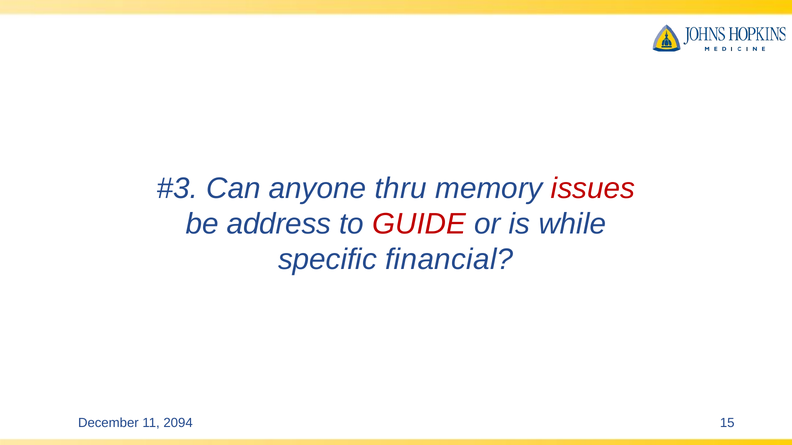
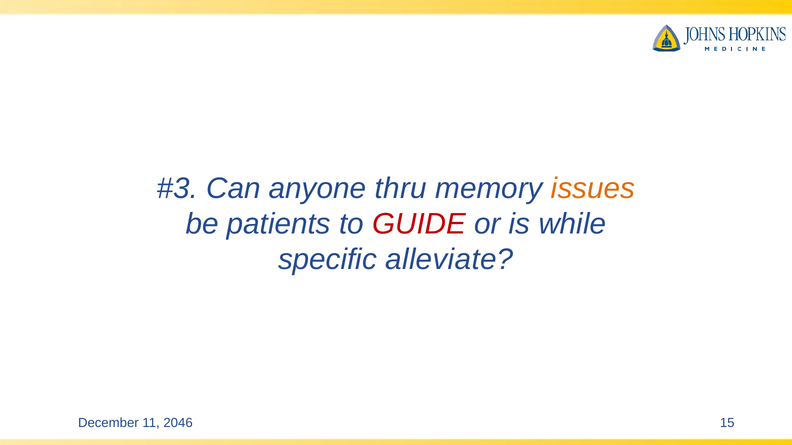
issues colour: red -> orange (593, 189)
address: address -> patients (279, 224)
financial: financial -> alleviate (449, 260)
2094: 2094 -> 2046 (178, 424)
